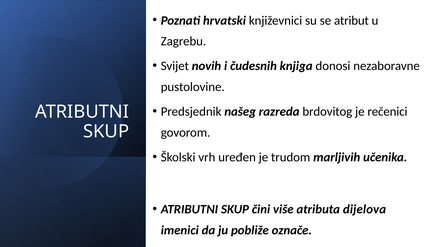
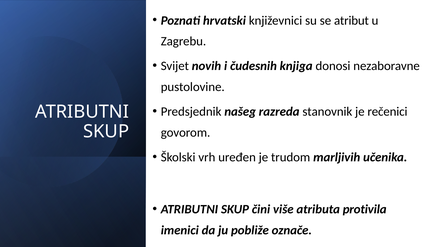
brdovitog: brdovitog -> stanovnik (327, 112)
dijelova: dijelova -> protivila (365, 210)
